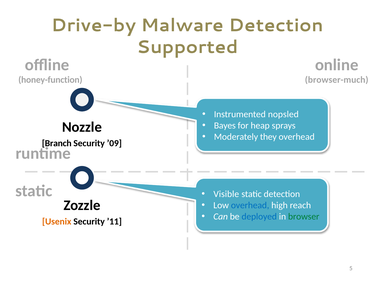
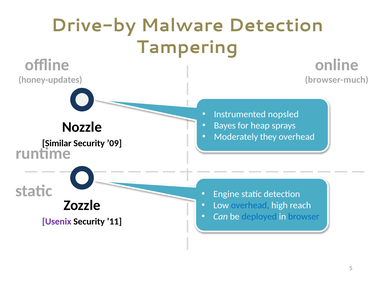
Supported: Supported -> Tampering (187, 47)
honey-function: honey-function -> honey-updates (50, 80)
Branch: Branch -> Similar (57, 143)
Visible: Visible -> Engine (226, 194)
browser colour: green -> blue (304, 217)
Usenix colour: orange -> purple (57, 222)
